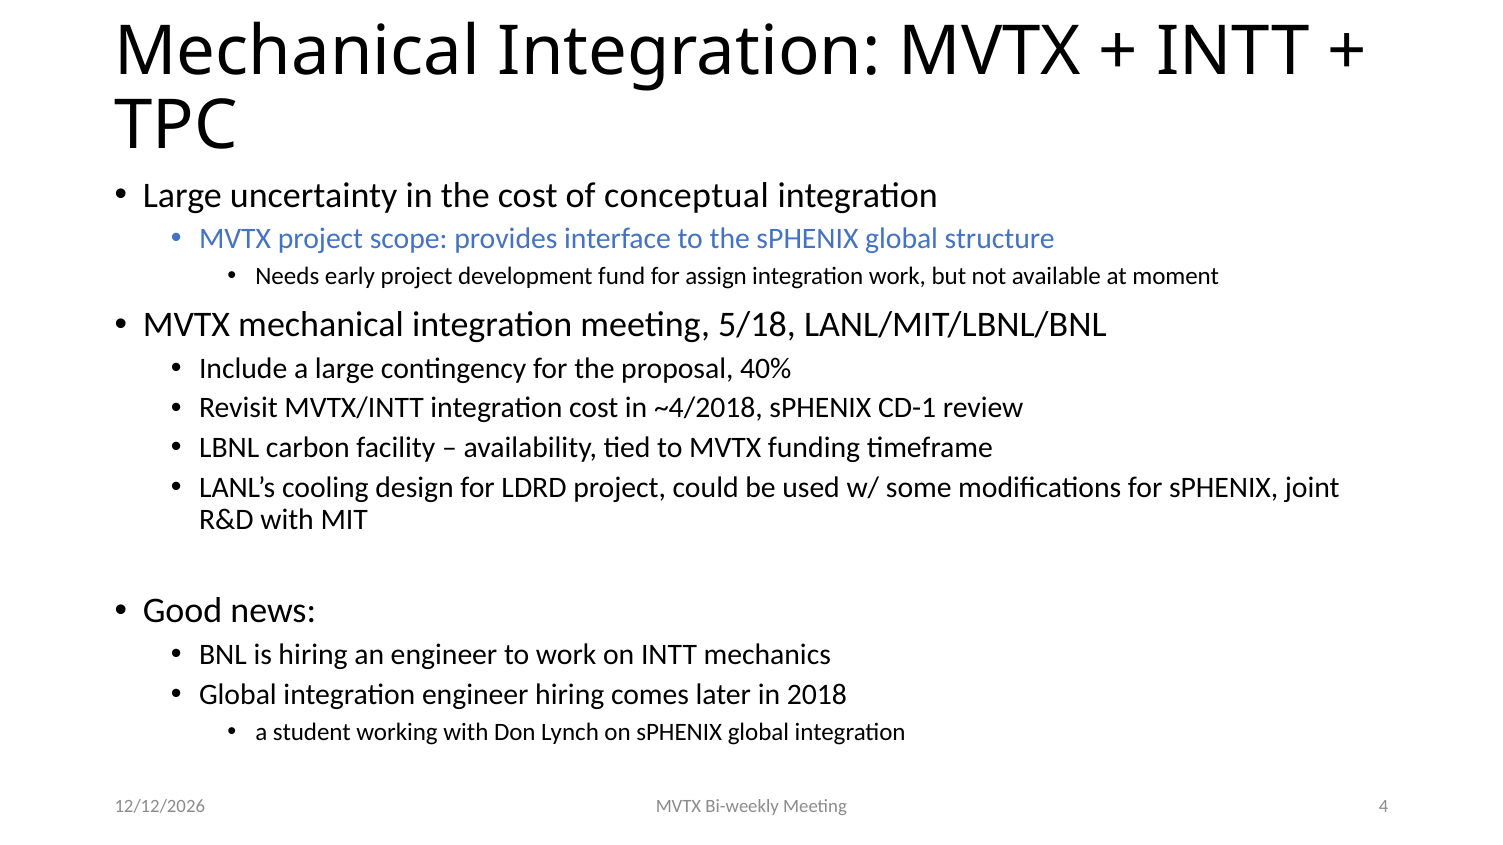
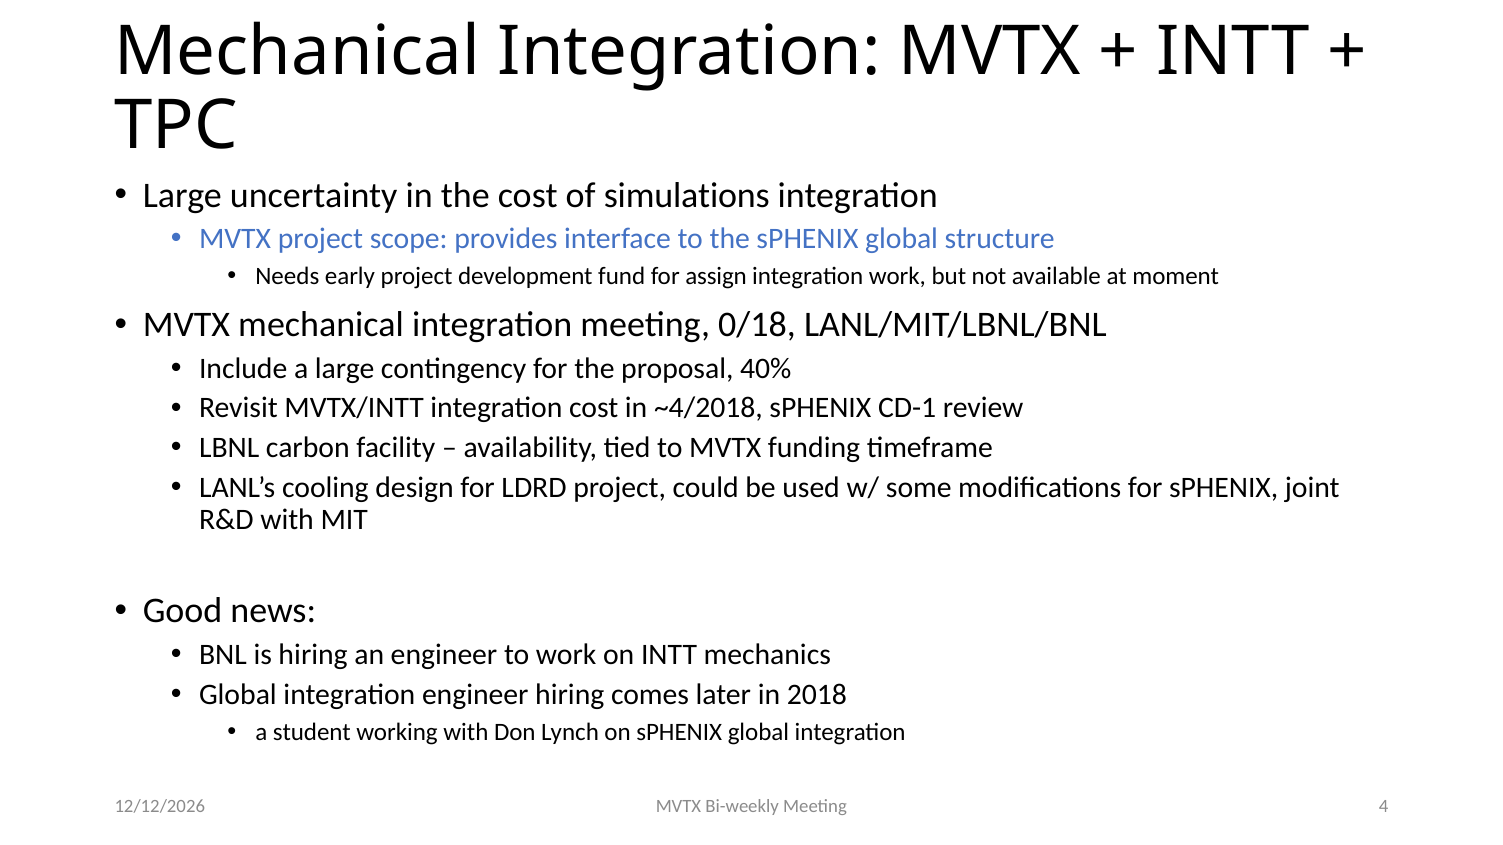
conceptual: conceptual -> simulations (687, 196)
5/18: 5/18 -> 0/18 (757, 325)
